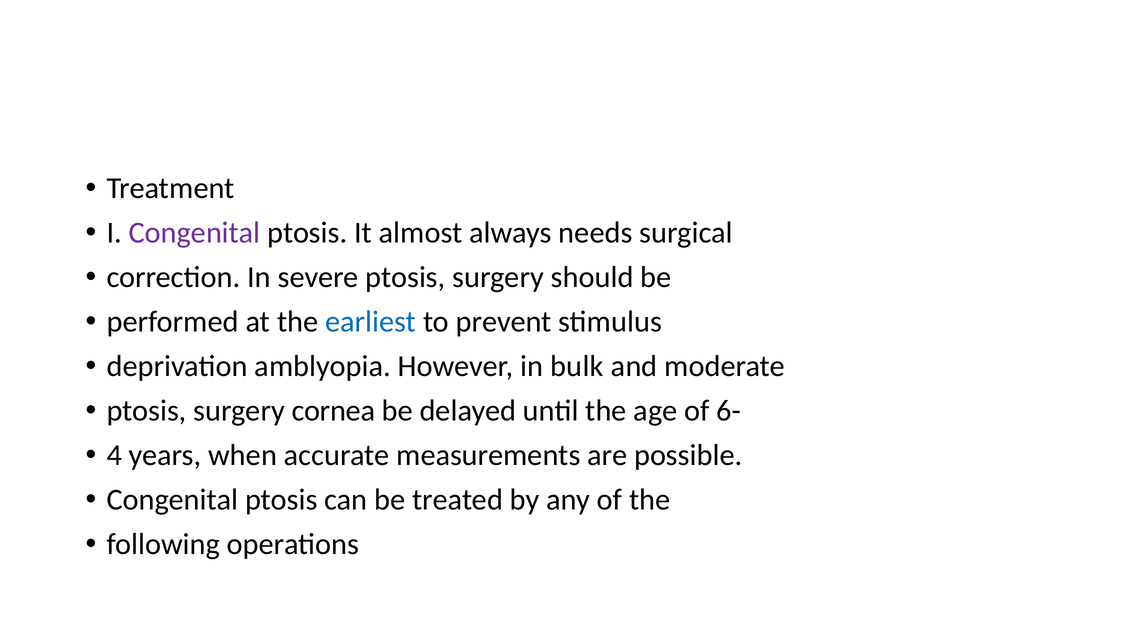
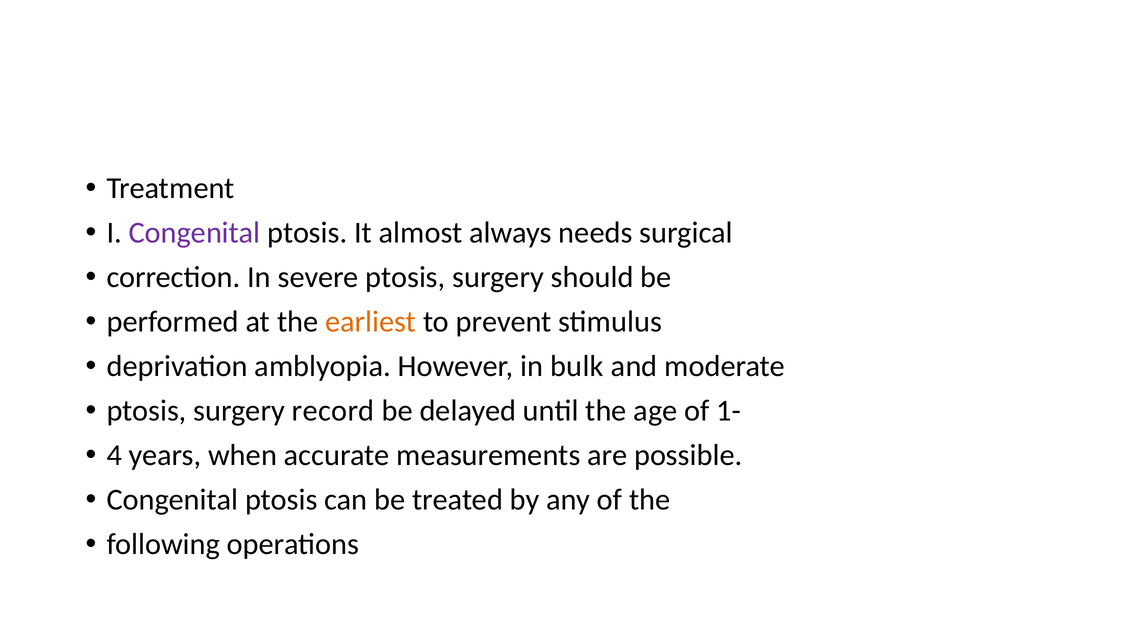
earliest colour: blue -> orange (371, 322)
cornea: cornea -> record (333, 411)
6-: 6- -> 1- (729, 411)
